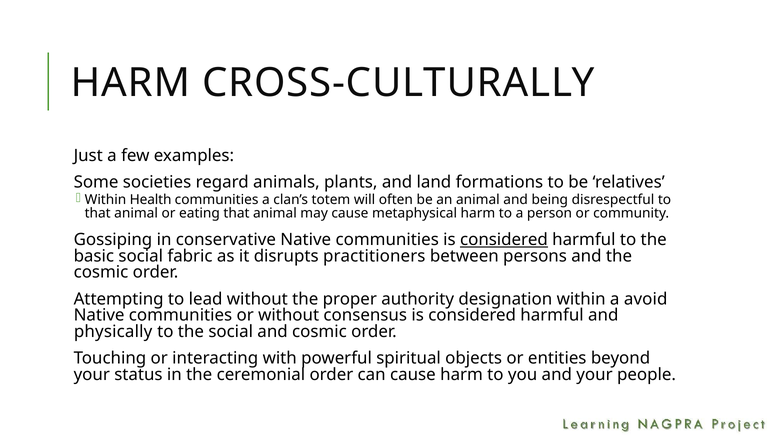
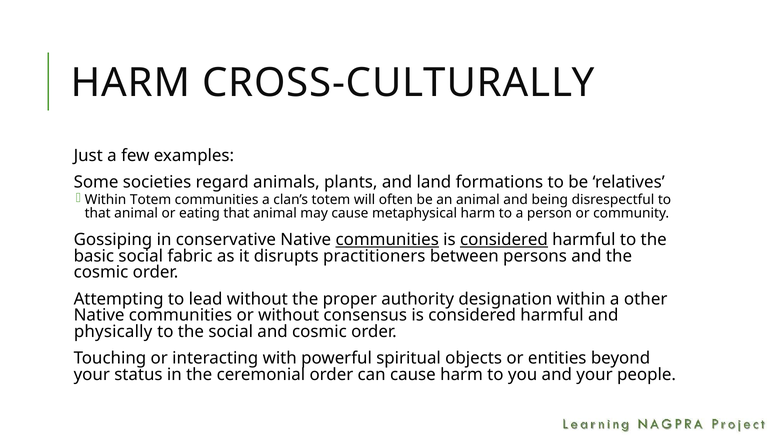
Within Health: Health -> Totem (151, 200)
communities underline: none -> present (387, 239)
avoid: avoid -> other (646, 299)
